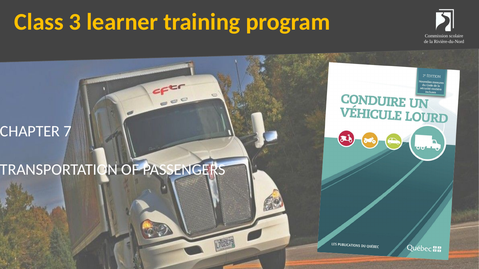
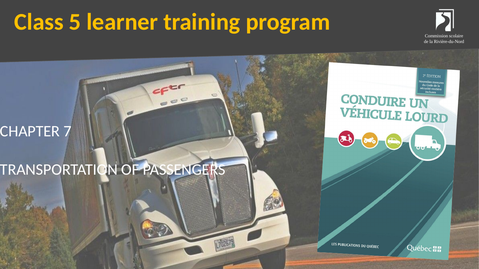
3: 3 -> 5 (75, 22)
